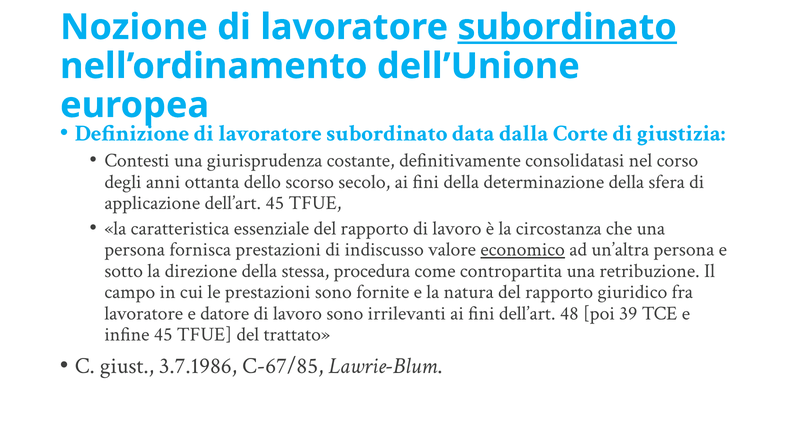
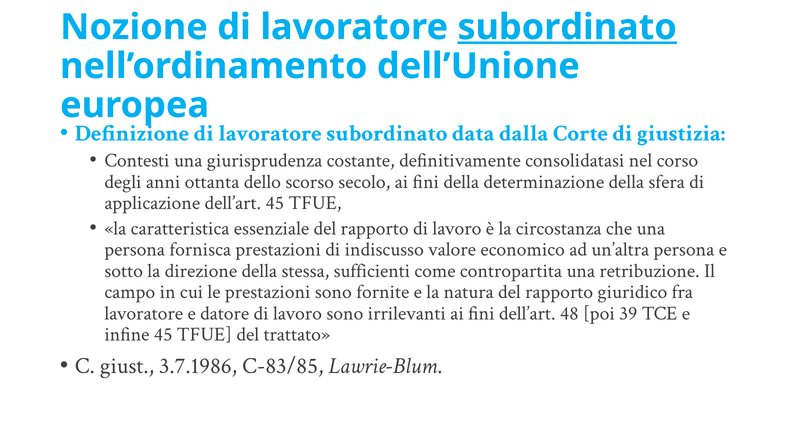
economico underline: present -> none (523, 250)
procedura: procedura -> sufficienti (372, 271)
C-67/85: C-67/85 -> C-83/85 (283, 366)
